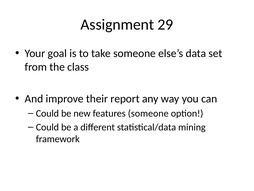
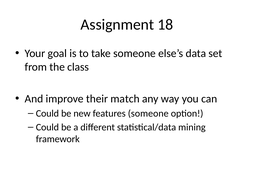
29: 29 -> 18 (165, 25)
report: report -> match (125, 98)
